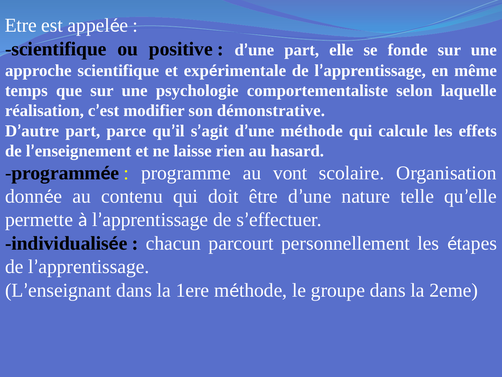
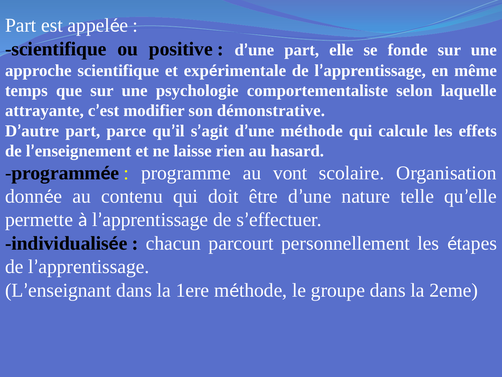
Etre: Etre -> Part (21, 25)
réalisation: réalisation -> attrayante (44, 111)
